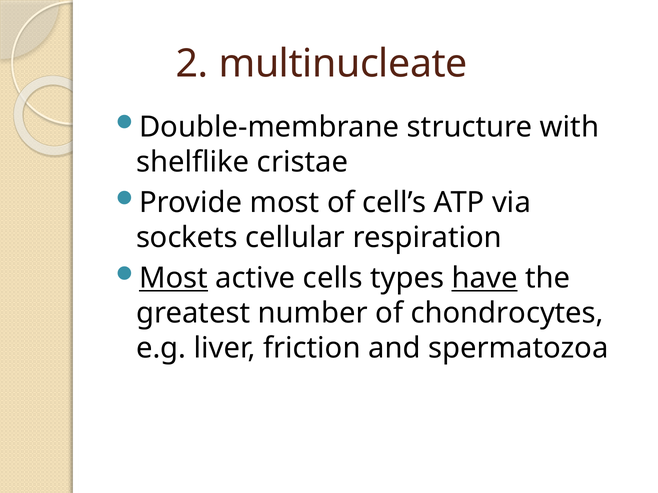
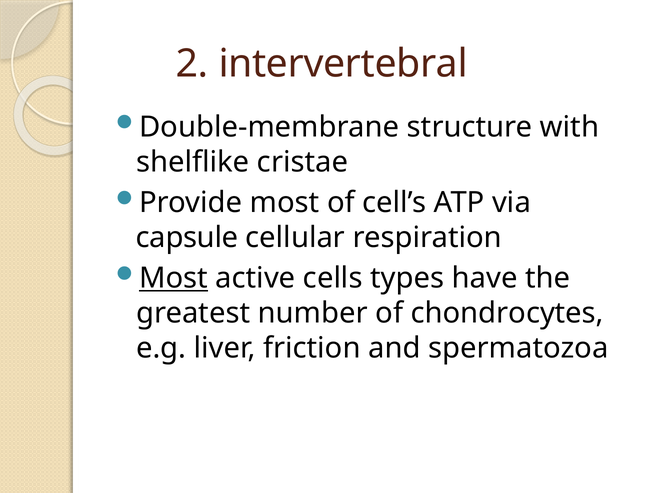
multinucleate: multinucleate -> intervertebral (343, 64)
sockets: sockets -> capsule (187, 238)
have underline: present -> none (485, 278)
